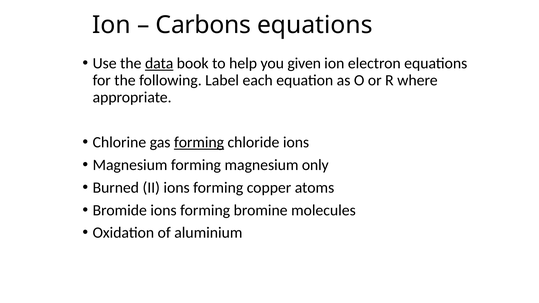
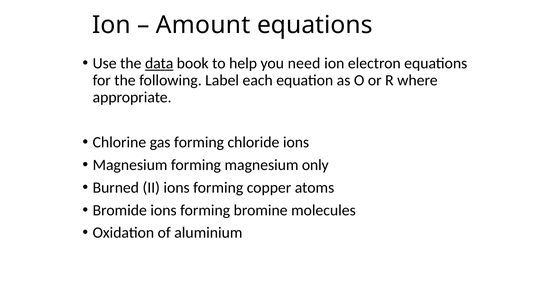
Carbons: Carbons -> Amount (203, 25)
given: given -> need (304, 63)
forming underline: present -> none (199, 143)
